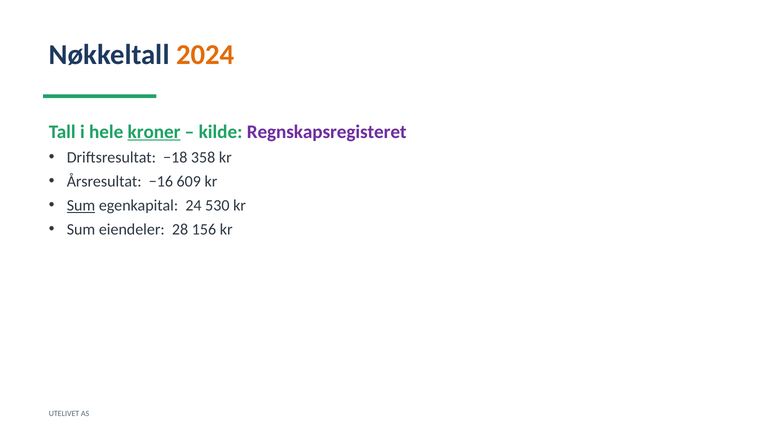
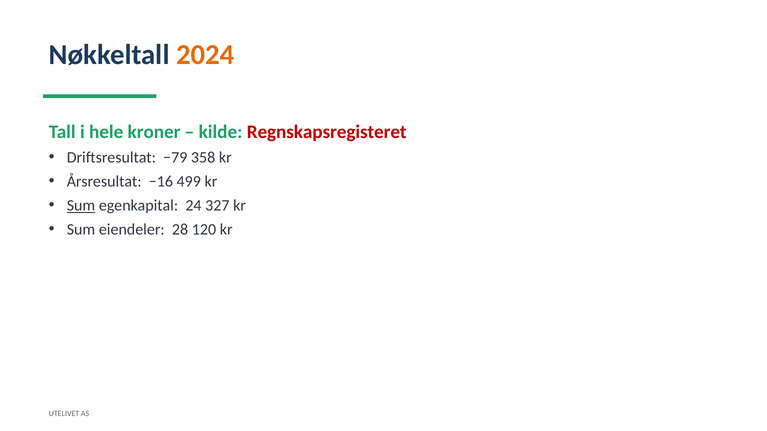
kroner underline: present -> none (154, 132)
Regnskapsregisteret colour: purple -> red (327, 132)
−18: −18 -> −79 (175, 158)
609: 609 -> 499 (189, 182)
530: 530 -> 327 (217, 206)
156: 156 -> 120 (204, 230)
